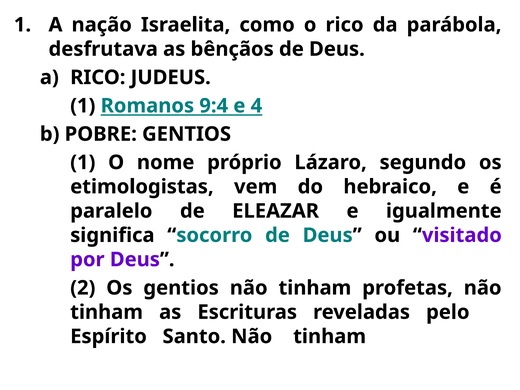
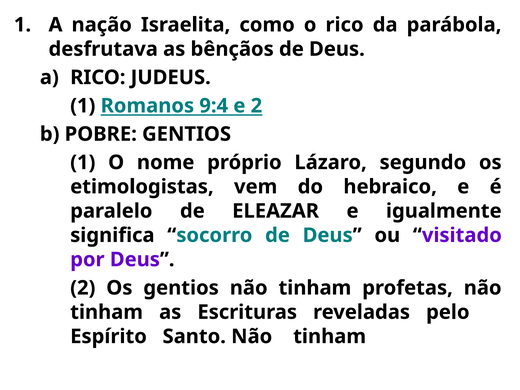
e 4: 4 -> 2 (256, 106)
